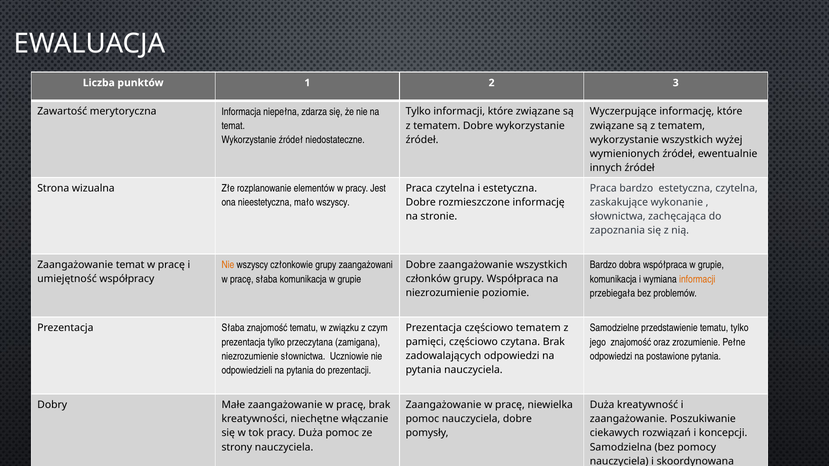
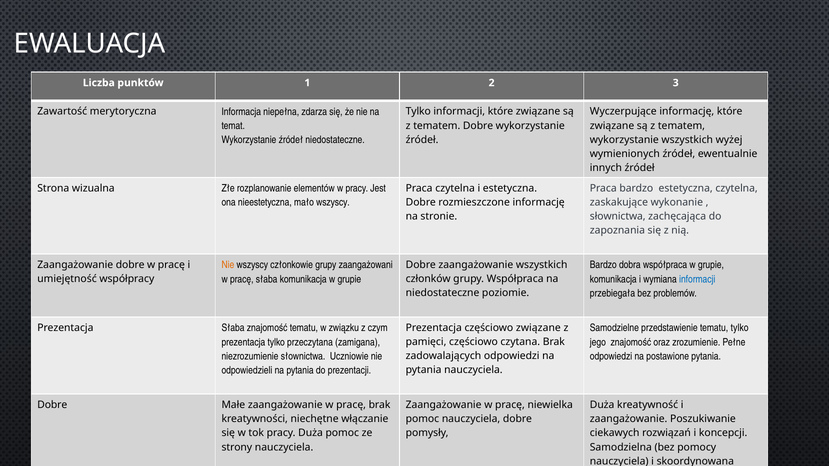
Zaangażowanie temat: temat -> dobre (130, 265)
informacji colour: orange -> blue (697, 279)
niezrozumienie: niezrozumienie -> niedostateczne (443, 293)
częściowo tematem: tematem -> związane (538, 328)
Dobry: Dobry -> Dobre (52, 405)
